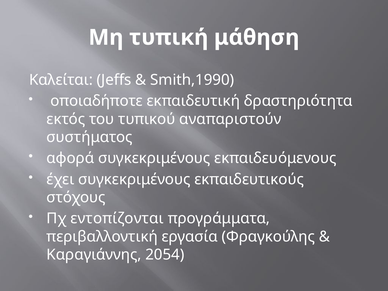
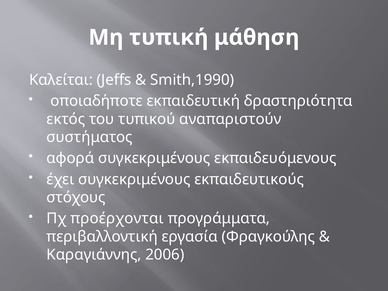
εντοπίζονται: εντοπίζονται -> προέρχονται (117, 218)
2054: 2054 -> 2006 (165, 255)
